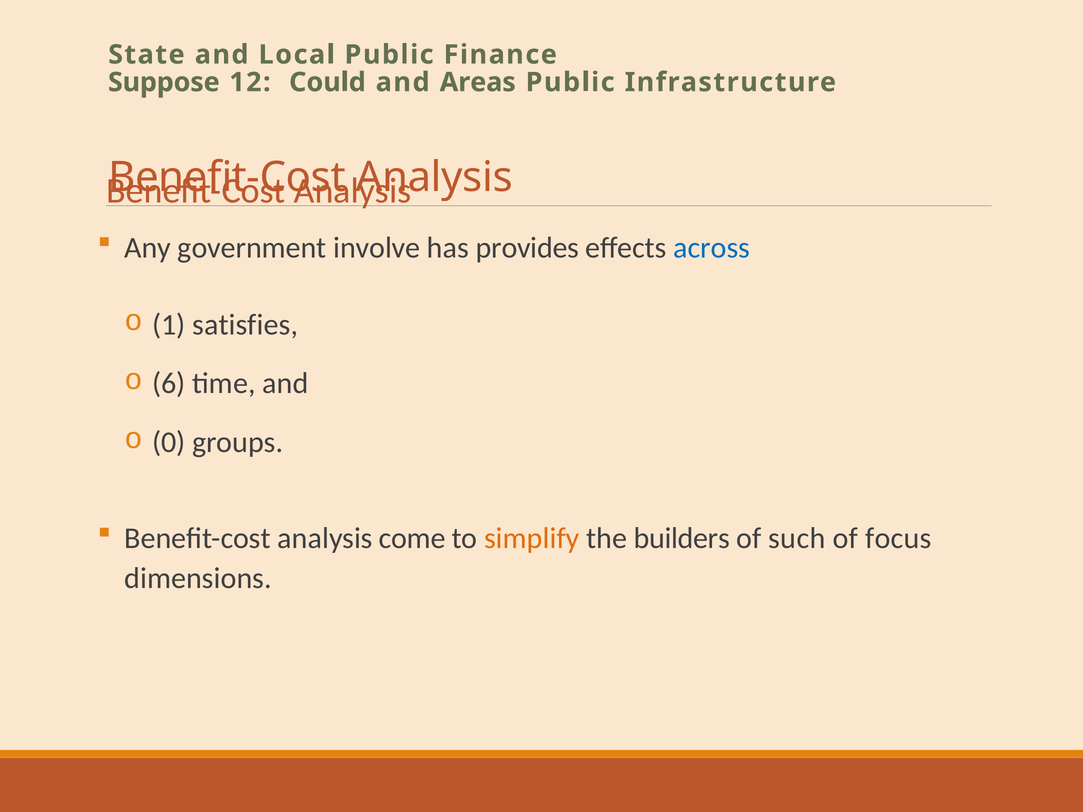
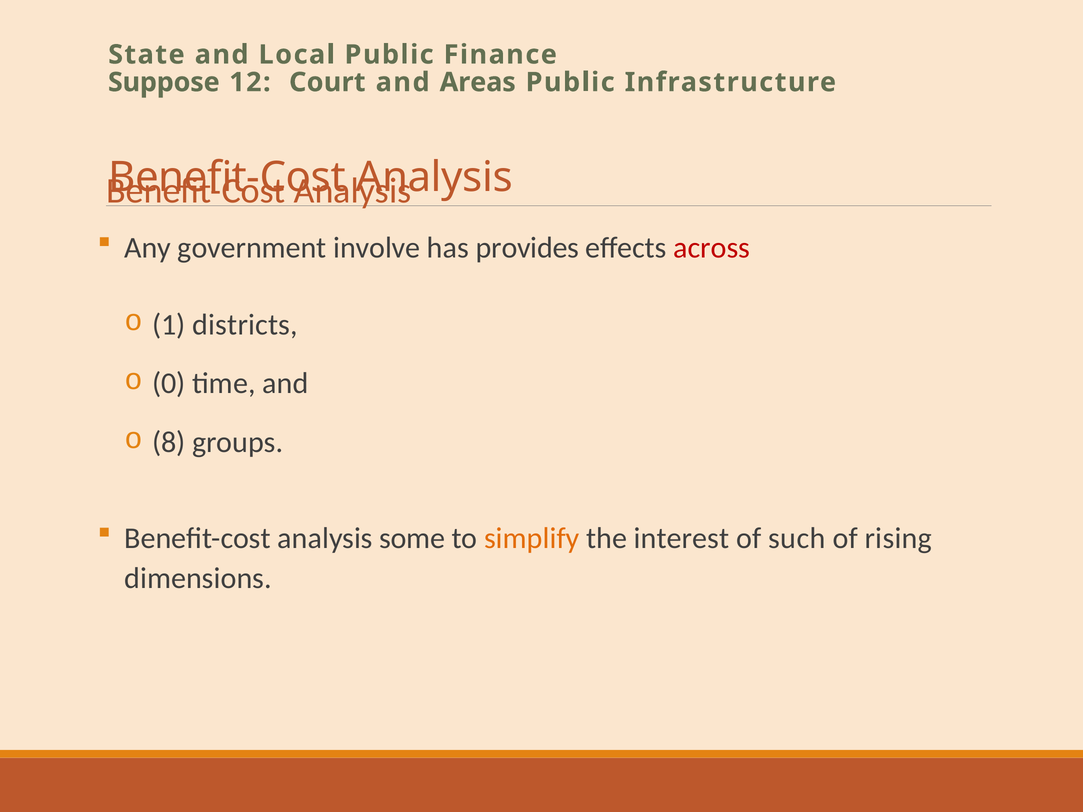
Could: Could -> Court (327, 82)
across colour: blue -> red (712, 248)
satisfies: satisfies -> districts (245, 325)
6: 6 -> 0 (169, 384)
0: 0 -> 8 (169, 442)
come: come -> some (412, 539)
builders: builders -> interest (682, 539)
focus: focus -> rising (898, 539)
